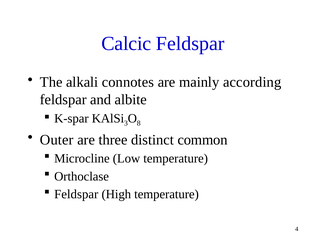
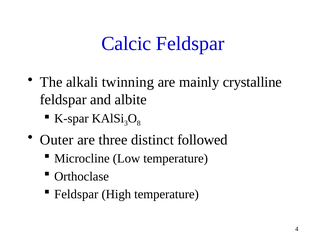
connotes: connotes -> twinning (128, 82)
according: according -> crystalline (252, 82)
common: common -> followed (203, 140)
